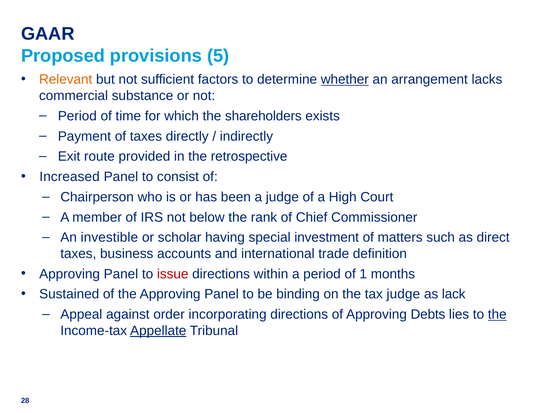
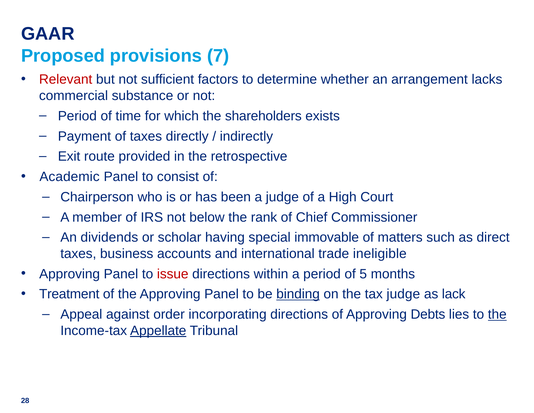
5: 5 -> 7 (218, 56)
Relevant colour: orange -> red (66, 79)
whether underline: present -> none (345, 79)
Increased: Increased -> Academic (70, 177)
investible: investible -> dividends (109, 237)
investment: investment -> immovable (327, 237)
definition: definition -> ineligible (380, 253)
1: 1 -> 5 (363, 274)
Sustained: Sustained -> Treatment (69, 294)
binding underline: none -> present (298, 294)
